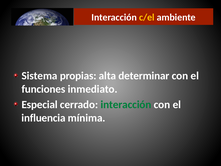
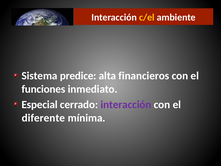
propias: propias -> predice (78, 76)
determinar: determinar -> financieros (144, 76)
interacción colour: green -> purple (126, 104)
influencia: influencia -> diferente (43, 118)
